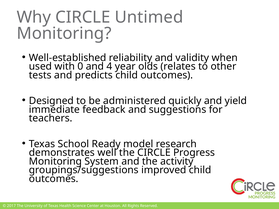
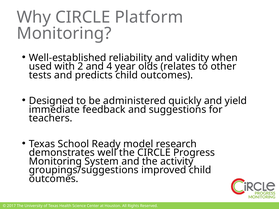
Untimed: Untimed -> Platform (149, 17)
0: 0 -> 2 (80, 67)
